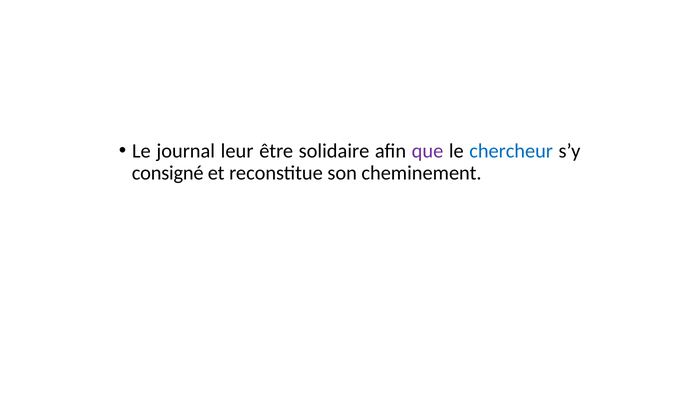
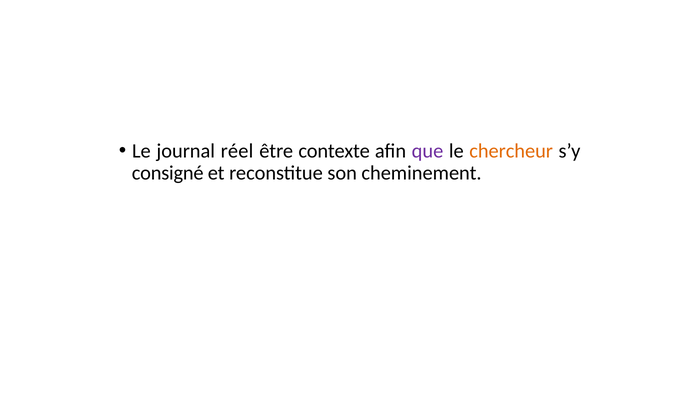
leur: leur -> réel (237, 151)
solidaire: solidaire -> contexte (334, 151)
chercheur colour: blue -> orange (511, 151)
